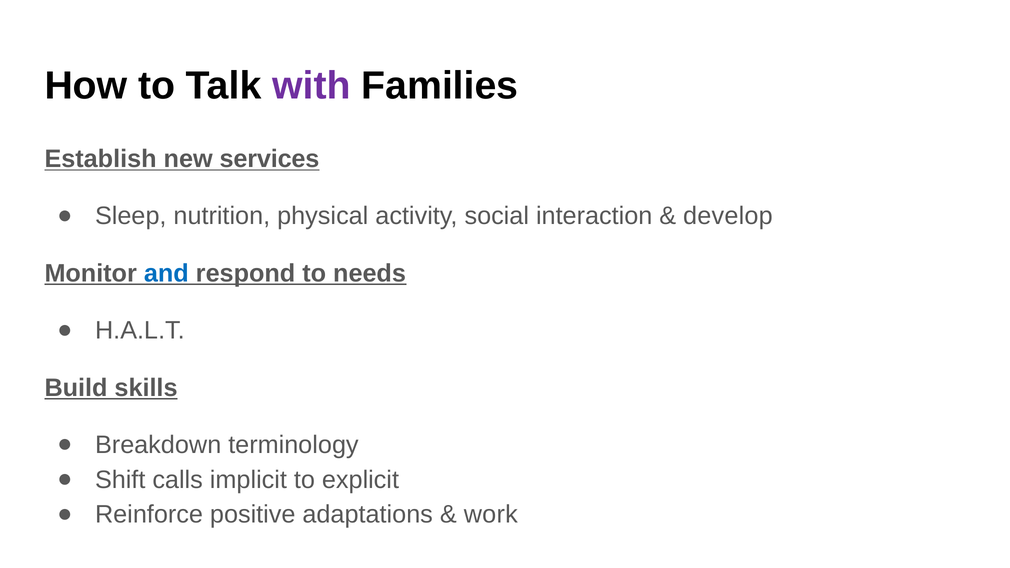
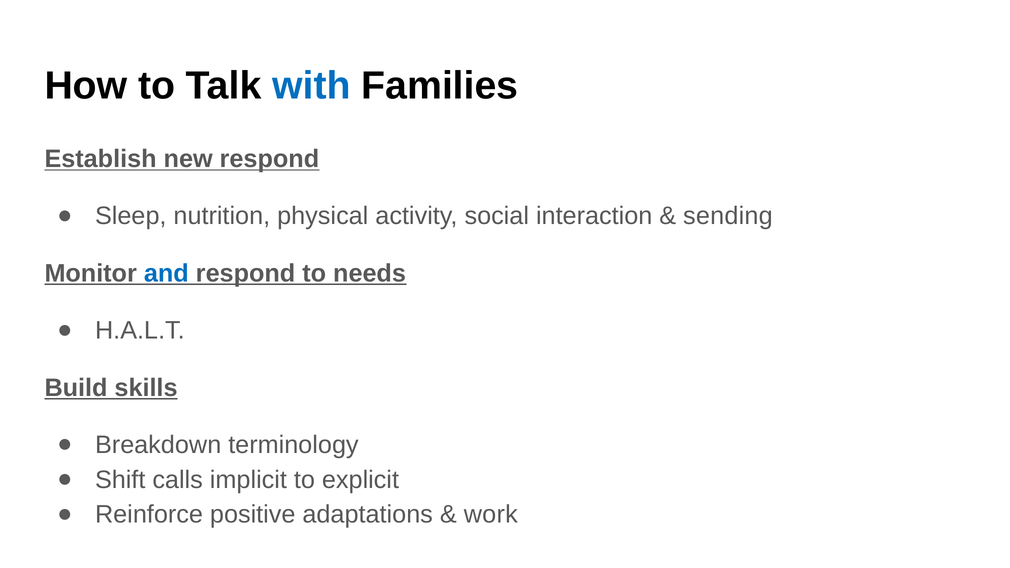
with colour: purple -> blue (311, 86)
new services: services -> respond (269, 159)
develop: develop -> sending (728, 216)
